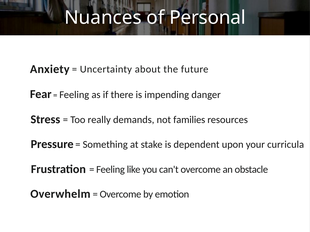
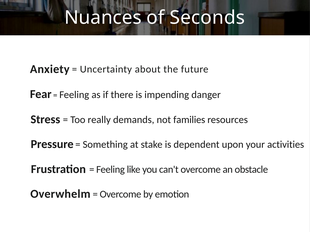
Personal: Personal -> Seconds (207, 18)
curricula: curricula -> activities (286, 145)
